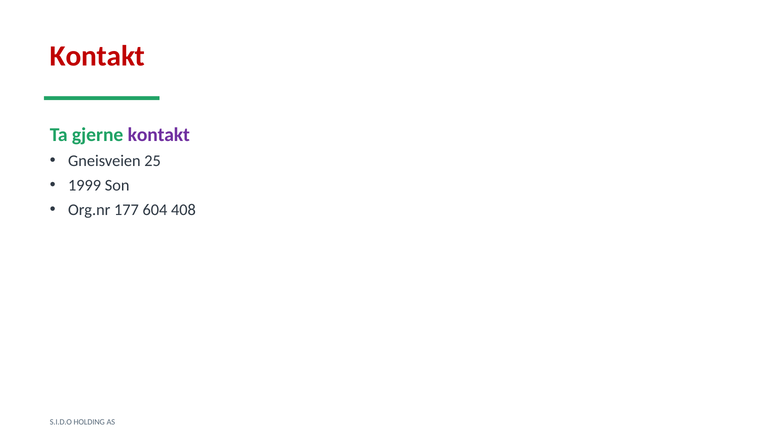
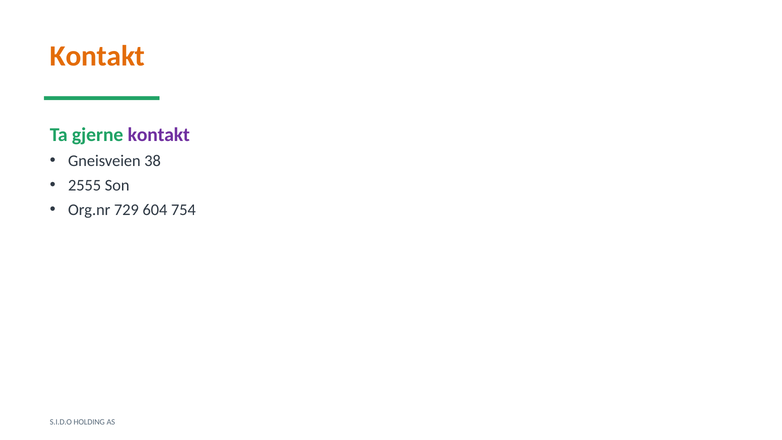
Kontakt colour: red -> orange (97, 56)
25: 25 -> 38 (153, 161)
1999: 1999 -> 2555 (85, 185)
177: 177 -> 729 (126, 210)
408: 408 -> 754 (183, 210)
